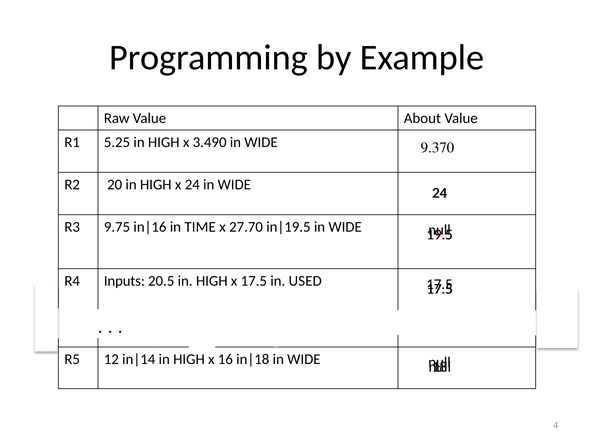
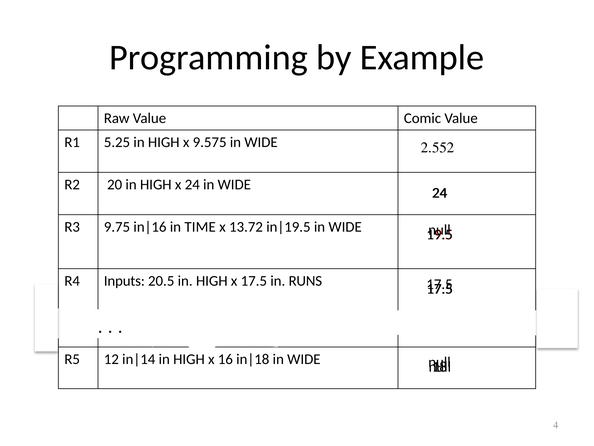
About: About -> Comic (422, 118)
3.490: 3.490 -> 9.575 (210, 142)
9.370: 9.370 -> 2.552 (438, 147)
27.70: 27.70 -> 13.72 (246, 227)
USED: USED -> RUNS (305, 281)
